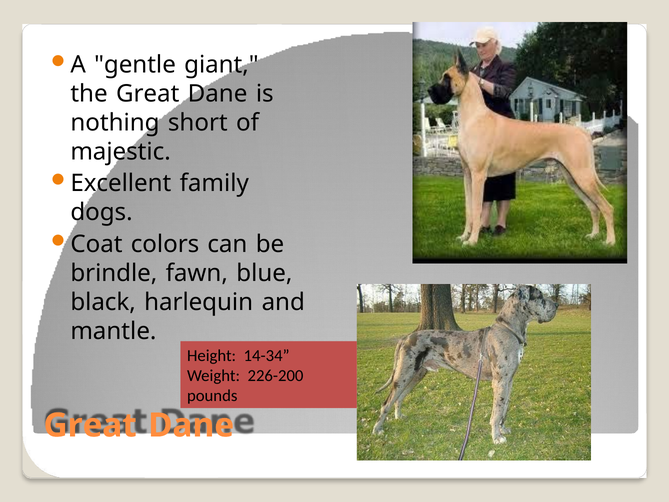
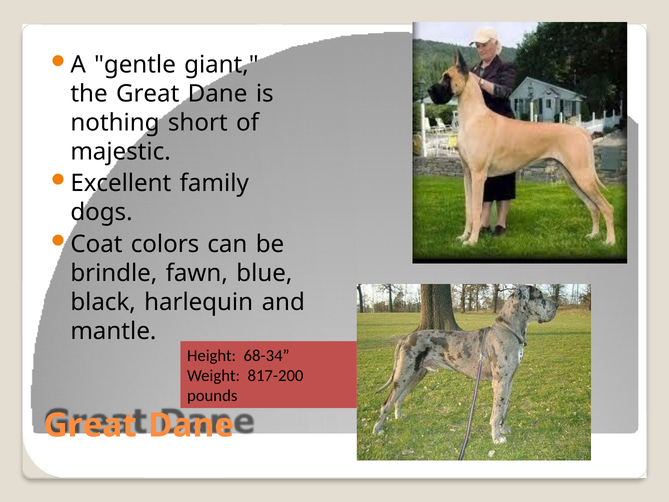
14-34: 14-34 -> 68-34 (267, 356)
226-200: 226-200 -> 817-200 (275, 376)
